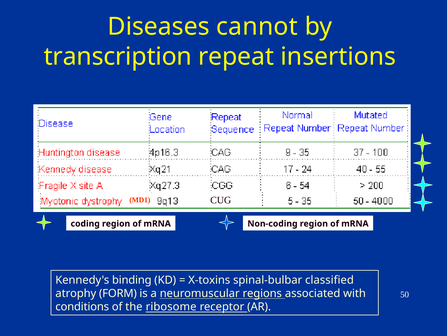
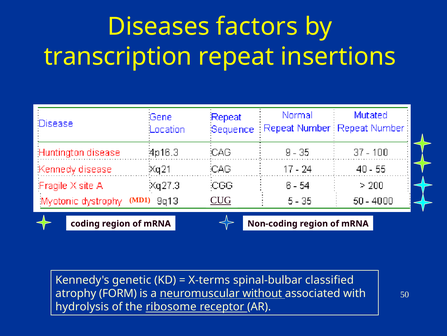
cannot: cannot -> factors (257, 27)
CUG underline: none -> present (221, 200)
binding: binding -> genetic (132, 279)
X-toxins: X-toxins -> X-terms (209, 279)
regions: regions -> without (262, 293)
conditions: conditions -> hydrolysis (82, 306)
